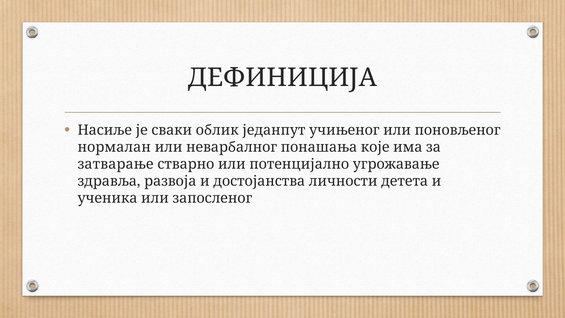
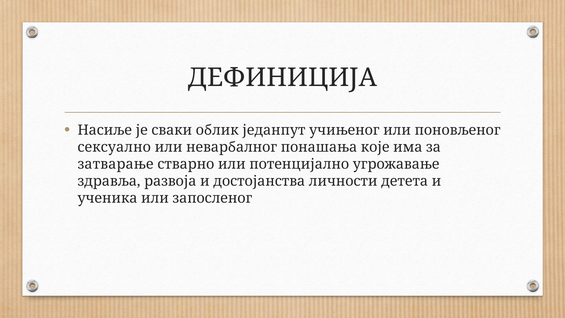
нормалан: нормалан -> сексуално (114, 147)
